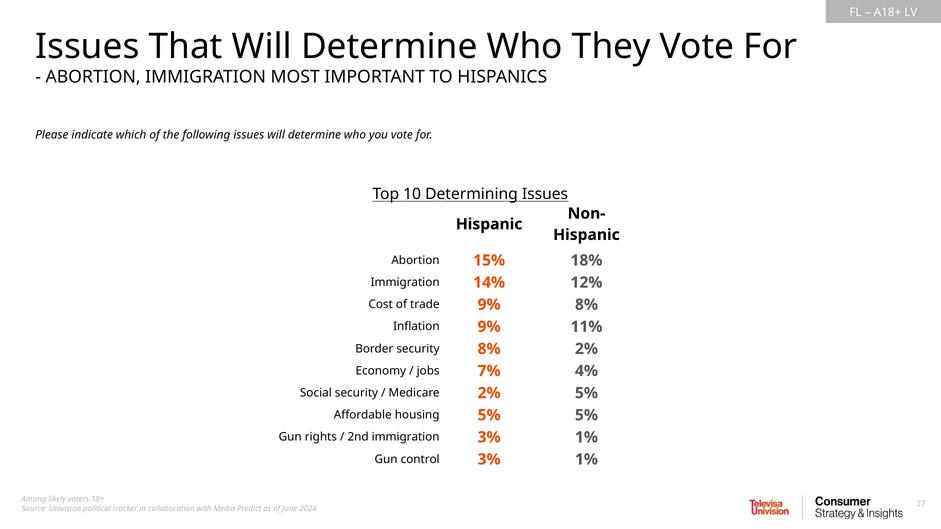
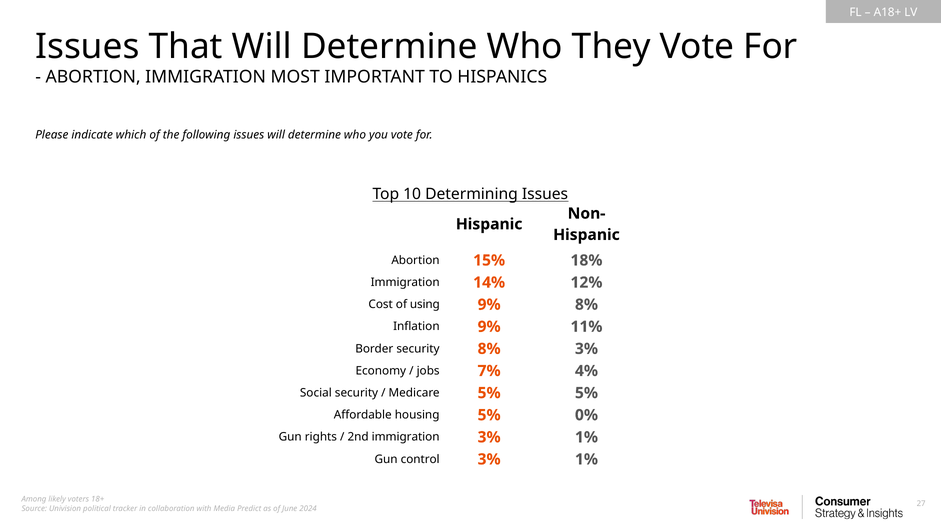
trade: trade -> using (425, 305)
8% 2%: 2% -> 3% (586, 349)
Medicare 2%: 2% -> 5% (489, 393)
5% 5%: 5% -> 0% (586, 415)
